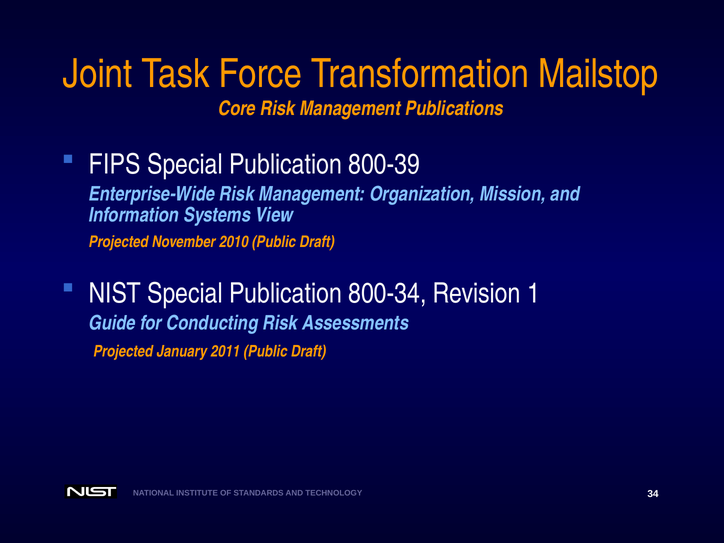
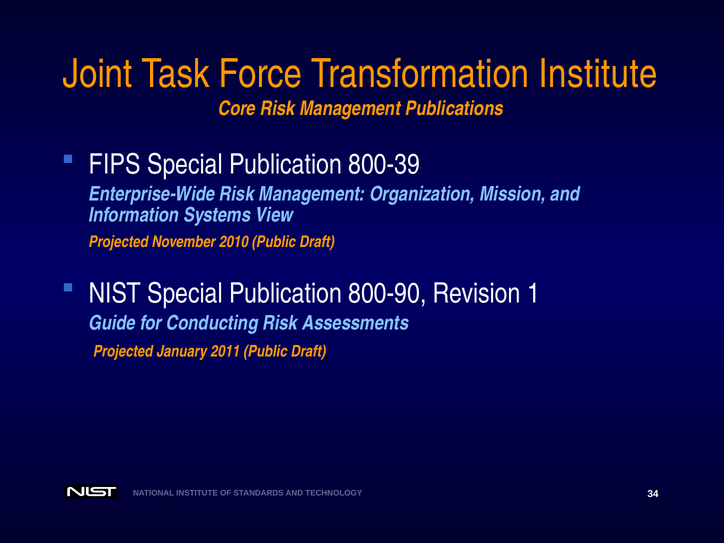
Transformation Mailstop: Mailstop -> Institute (598, 74)
800-34: 800-34 -> 800-90 (387, 293)
